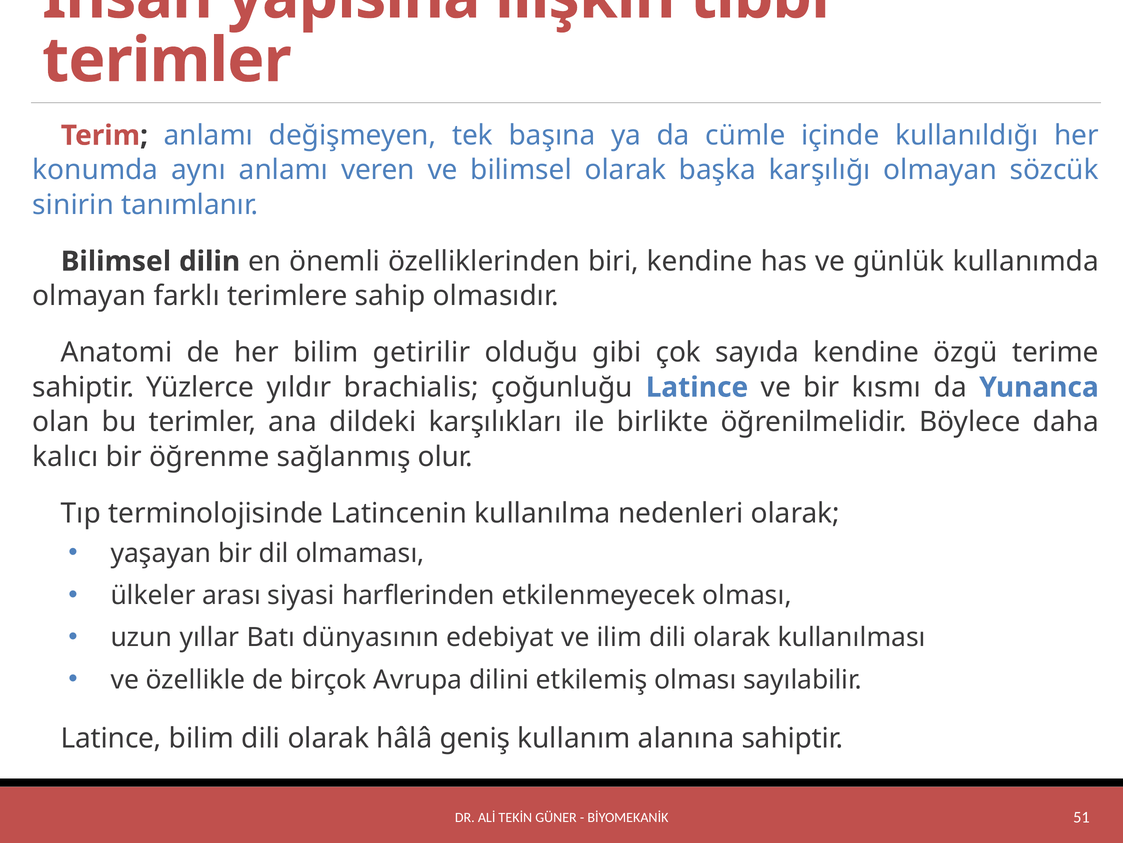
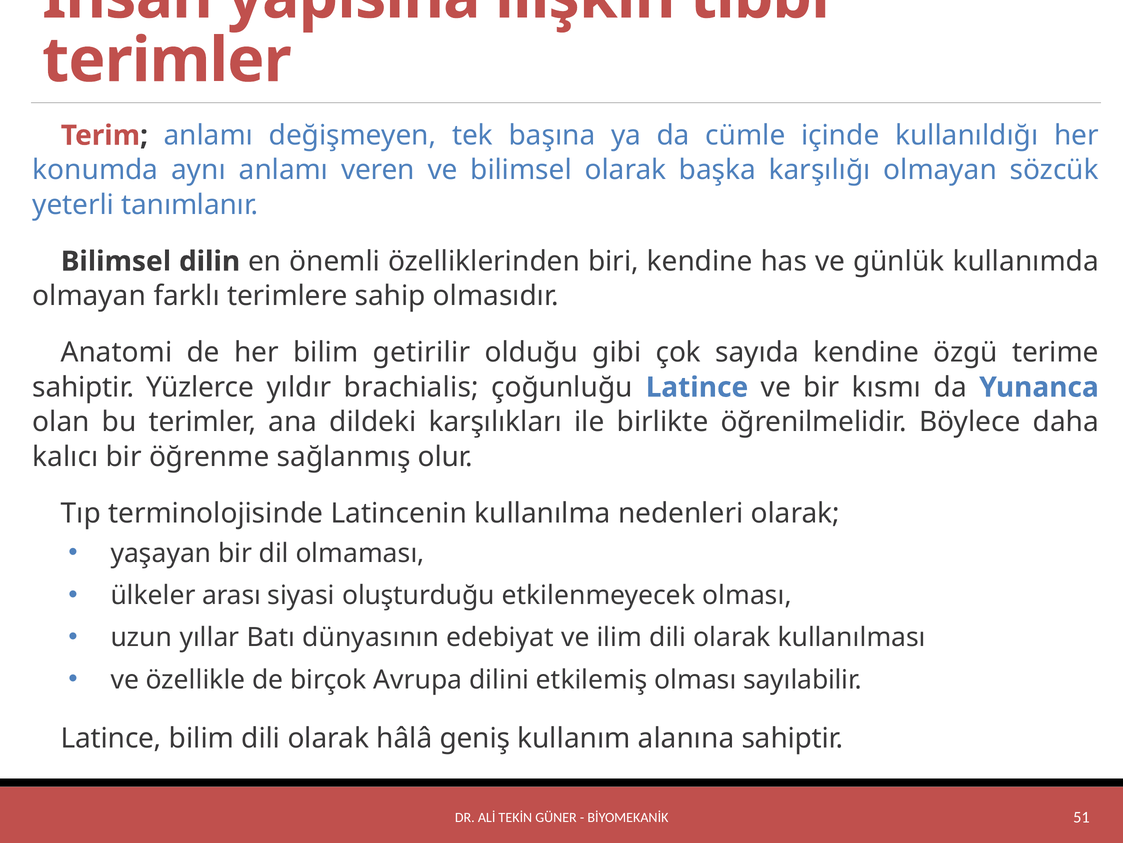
sinirin: sinirin -> yeterli (73, 205)
harflerinden: harflerinden -> oluşturduğu (418, 595)
